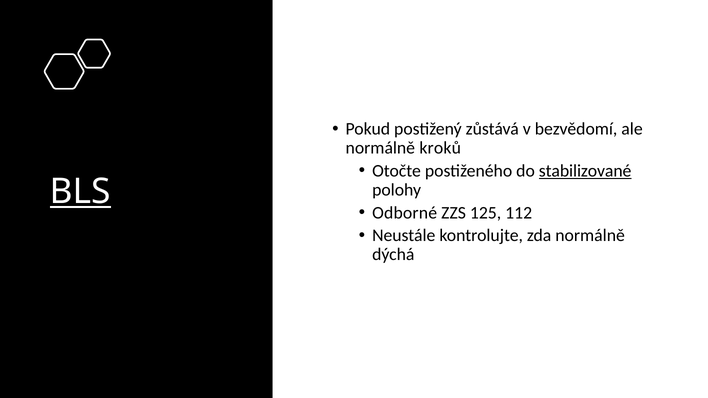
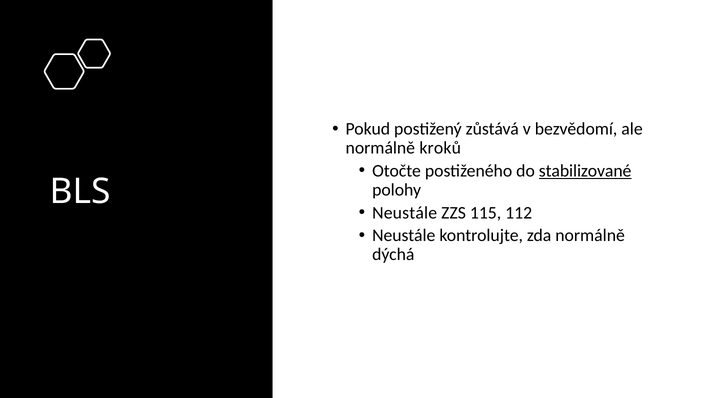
BLS underline: present -> none (80, 192)
Odborné: Odborné -> Neustále (405, 213)
125: 125 -> 115 (486, 213)
